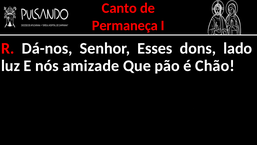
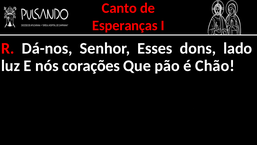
Permaneça: Permaneça -> Esperanças (125, 25)
amizade: amizade -> corações (91, 66)
